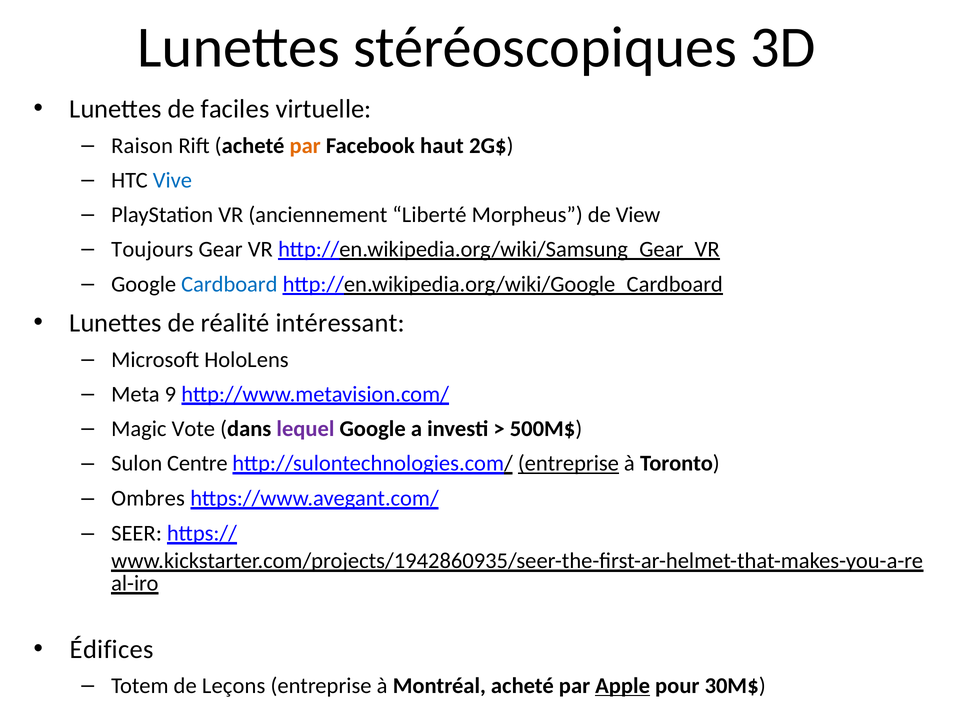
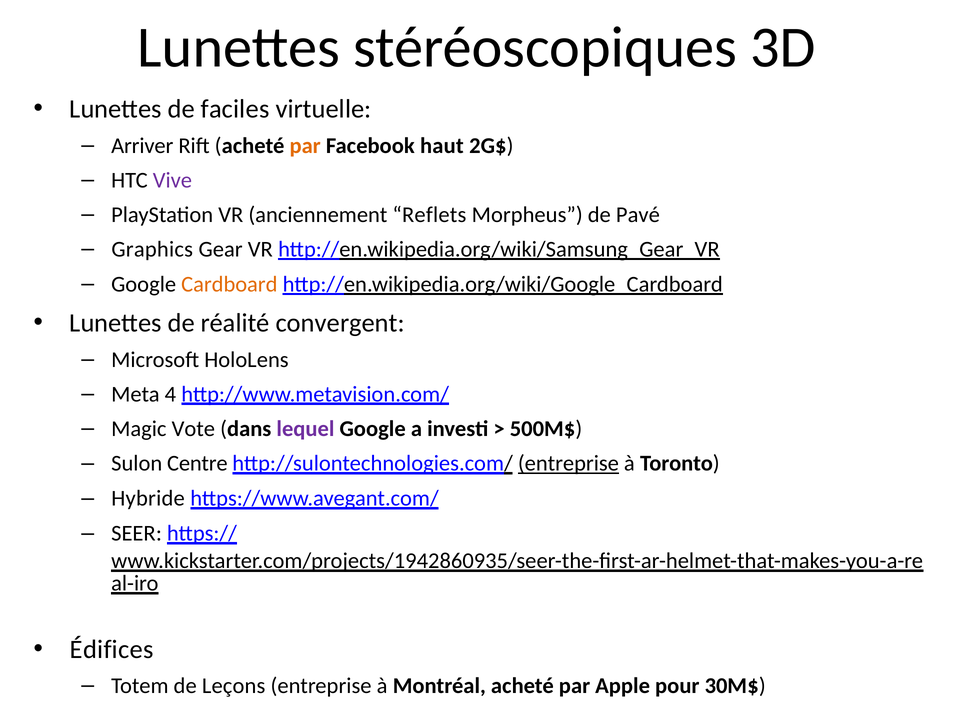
Raison: Raison -> Arriver (142, 146)
Vive colour: blue -> purple (172, 180)
Liberté: Liberté -> Reflets (429, 215)
View: View -> Pavé (638, 215)
Toujours: Toujours -> Graphics (152, 249)
Cardboard colour: blue -> orange (229, 284)
intéressant: intéressant -> convergent (340, 323)
9: 9 -> 4 (170, 394)
Ombres: Ombres -> Hybride (148, 498)
Apple underline: present -> none (623, 685)
